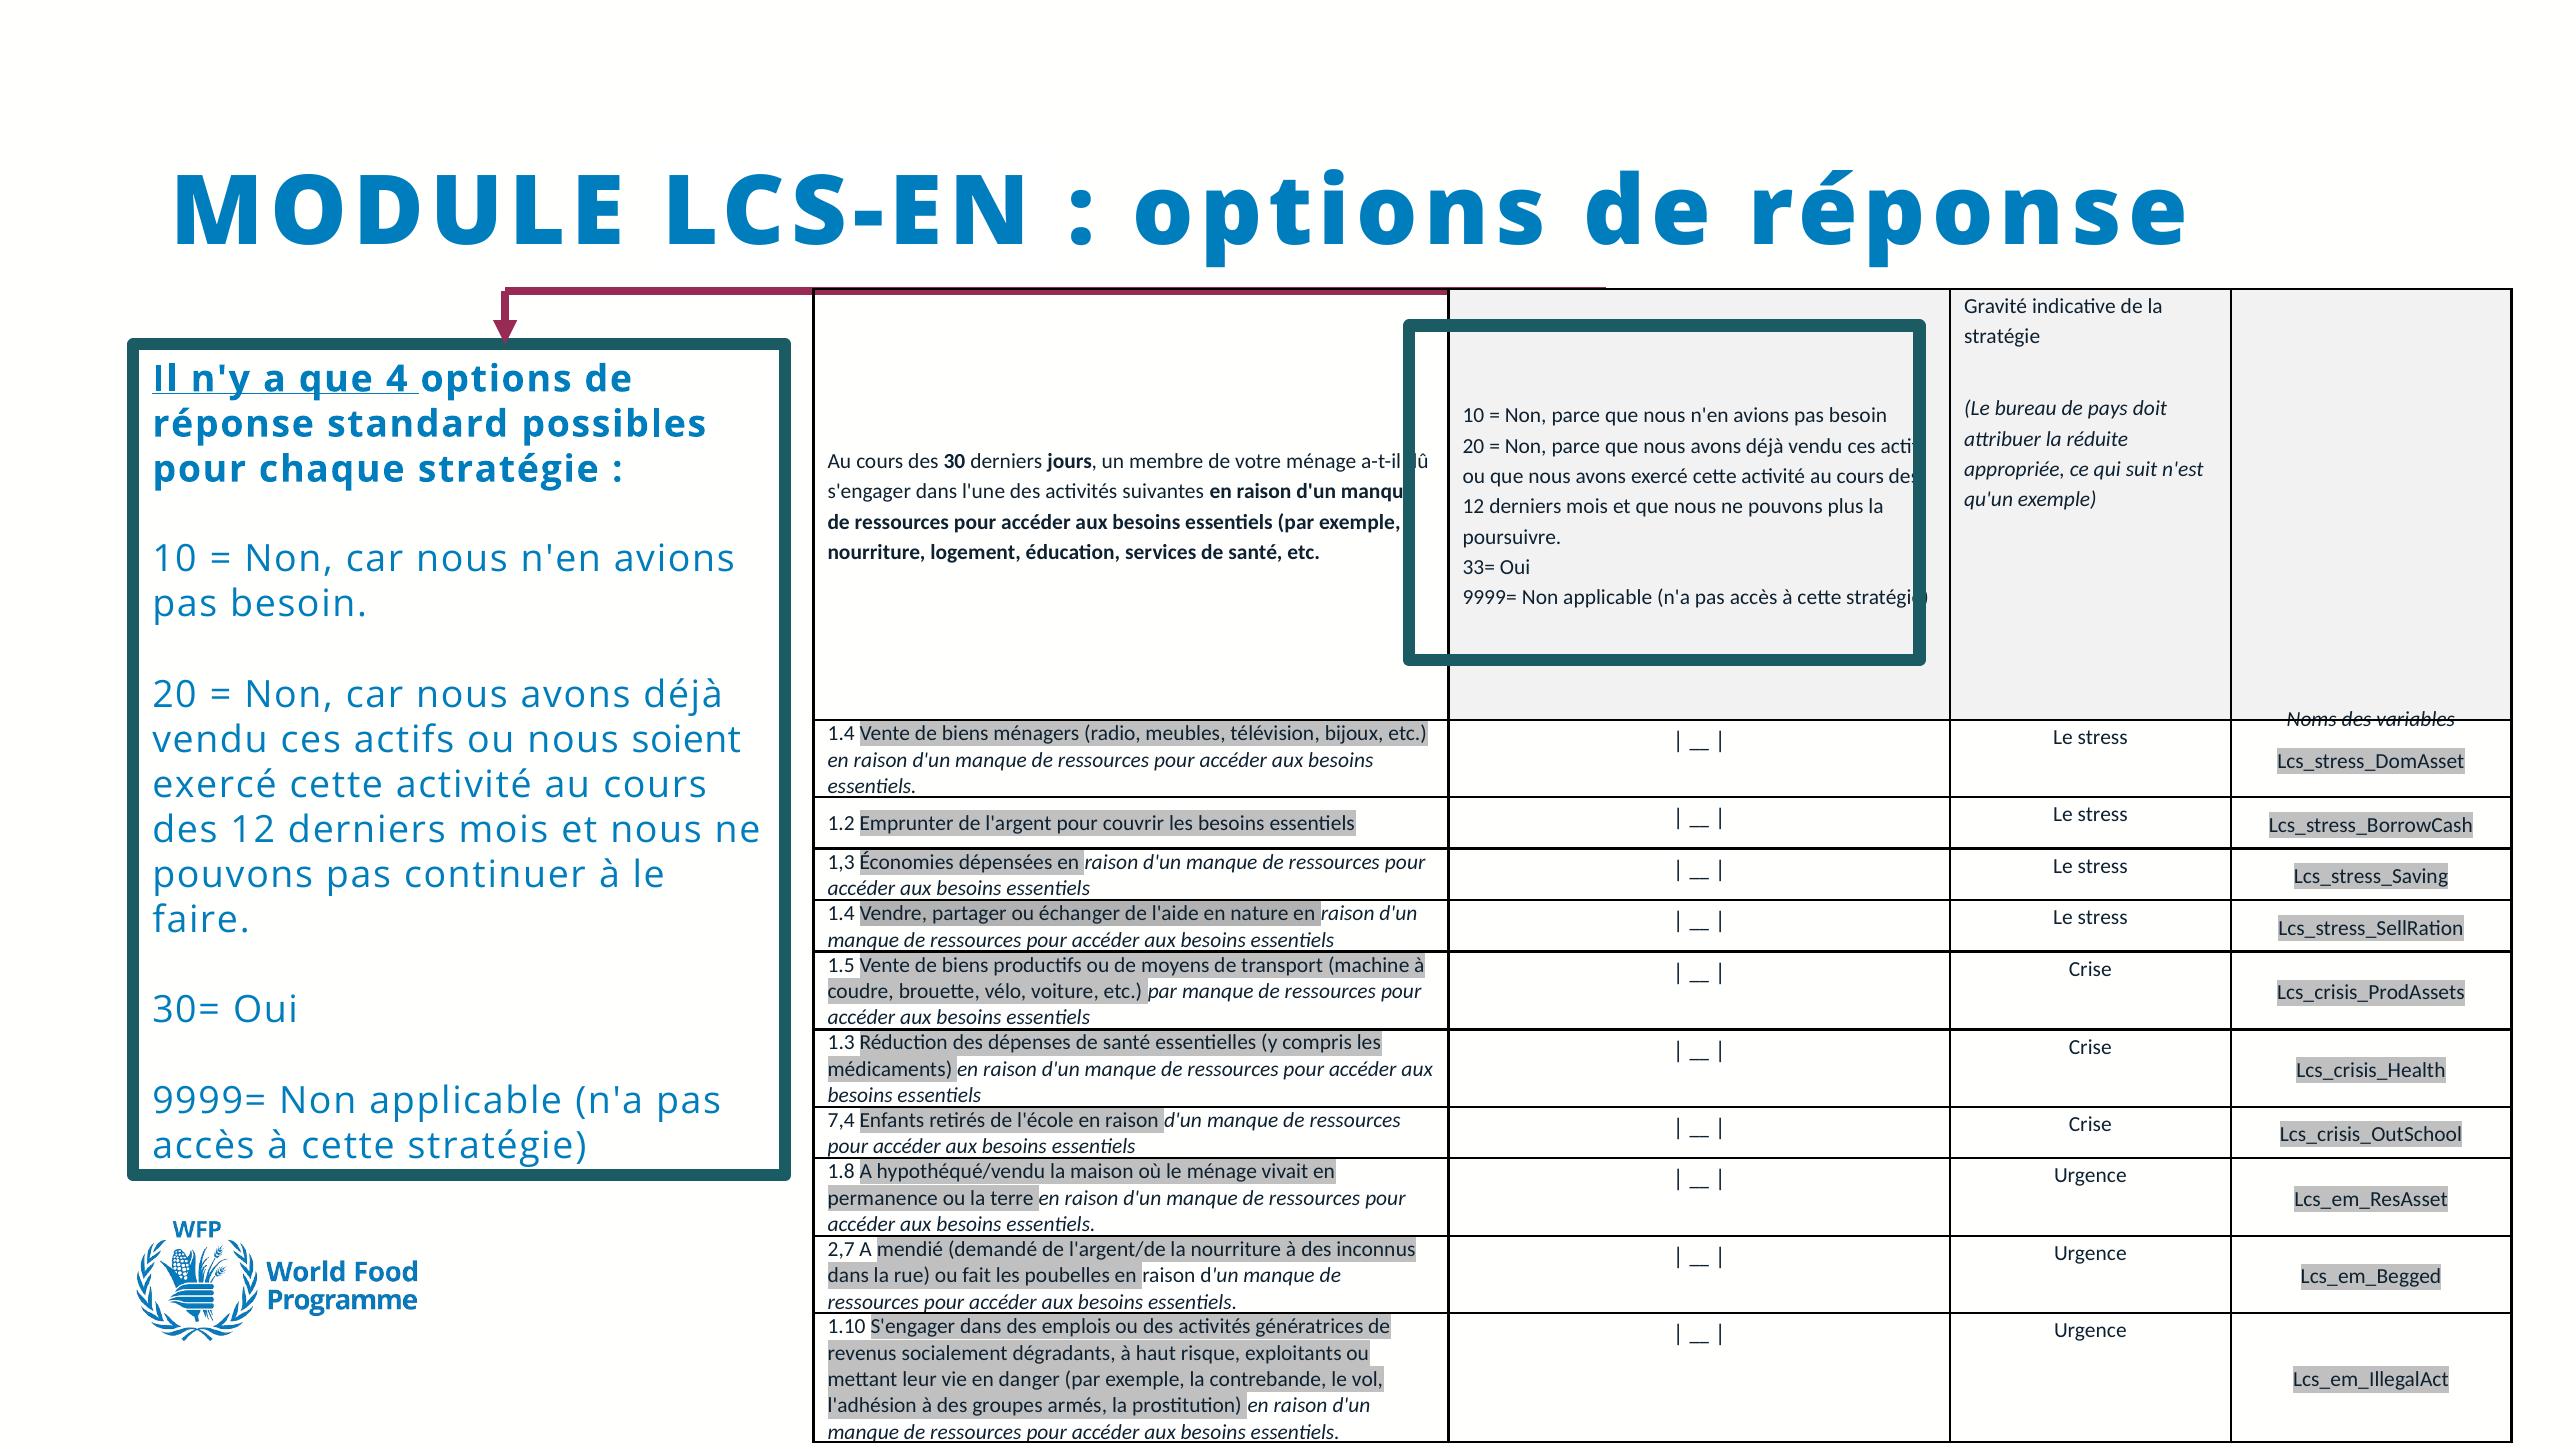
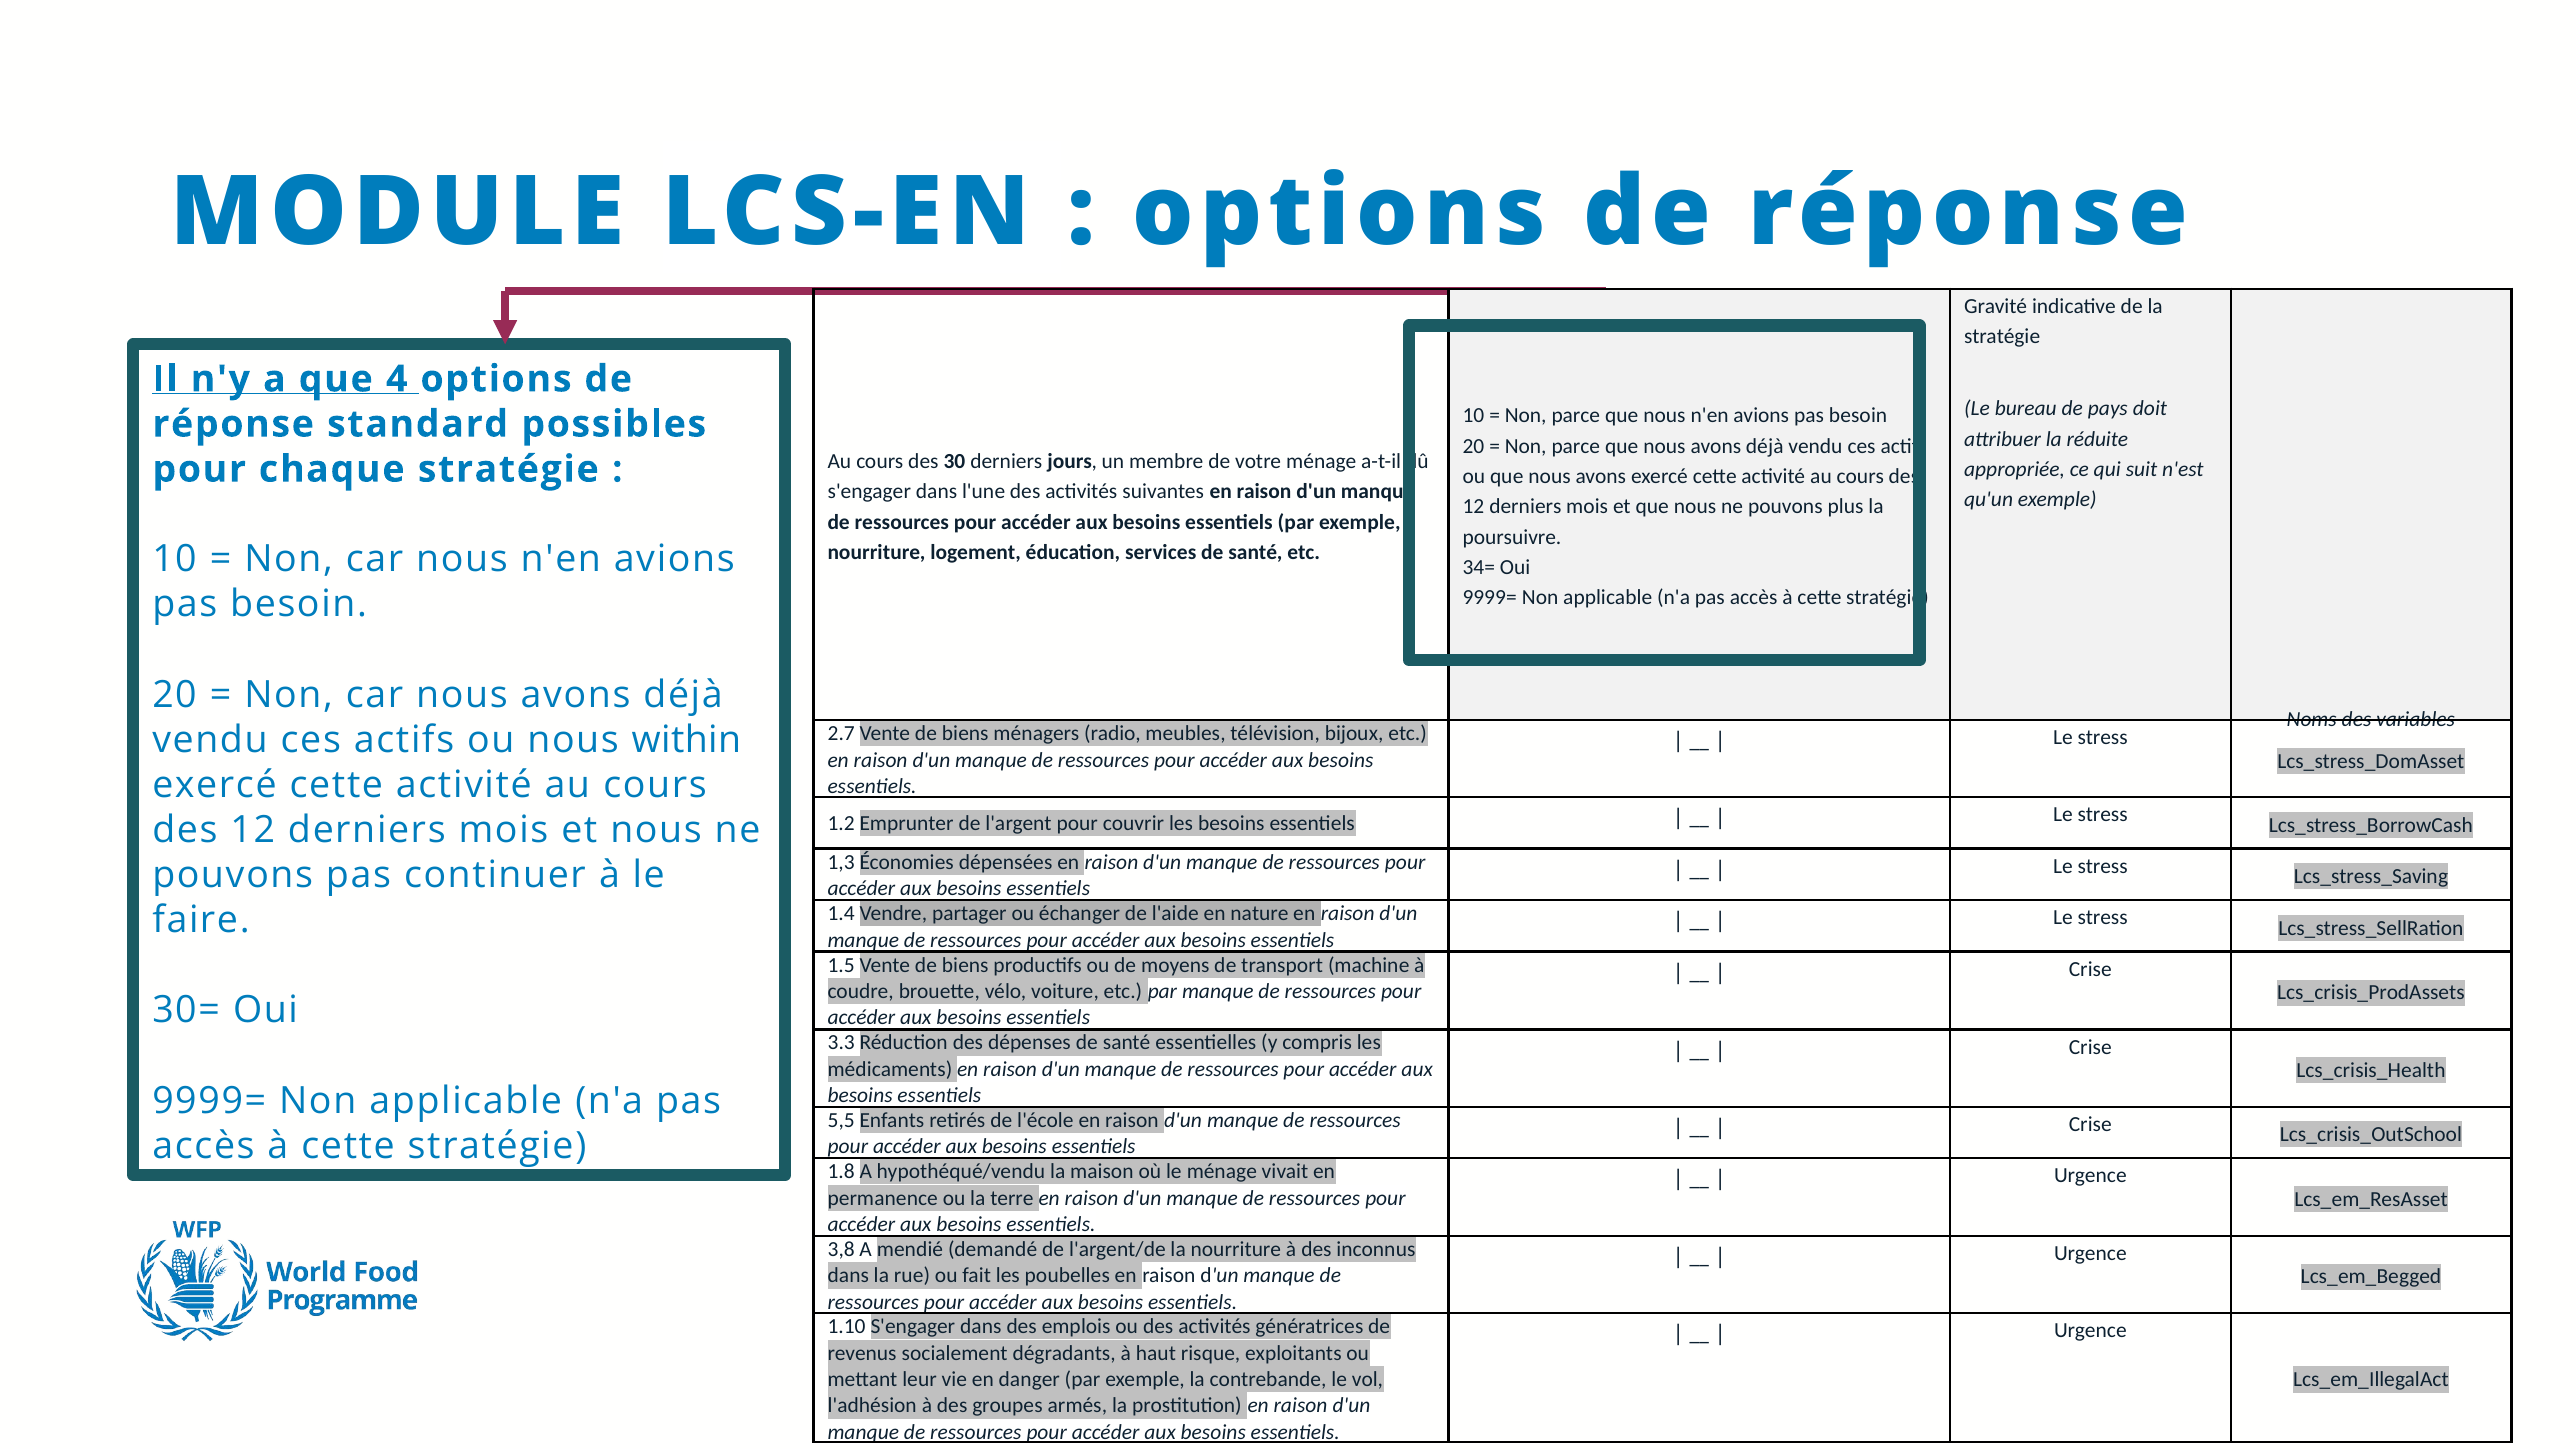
33=: 33= -> 34= (1479, 567)
1.4: 1.4 -> 2.7 (841, 734)
soient: soient -> within (686, 740)
1.3: 1.3 -> 3.3 (841, 1043)
7,4: 7,4 -> 5,5 (841, 1120)
2,7: 2,7 -> 3,8 (841, 1249)
